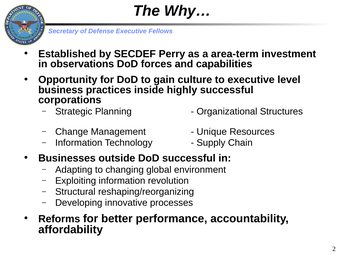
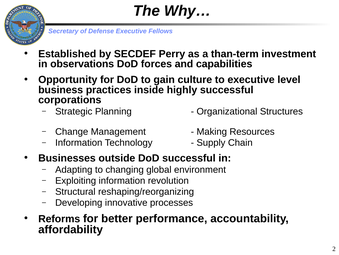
area-term: area-term -> than-term (235, 54)
Unique: Unique -> Making (212, 131)
